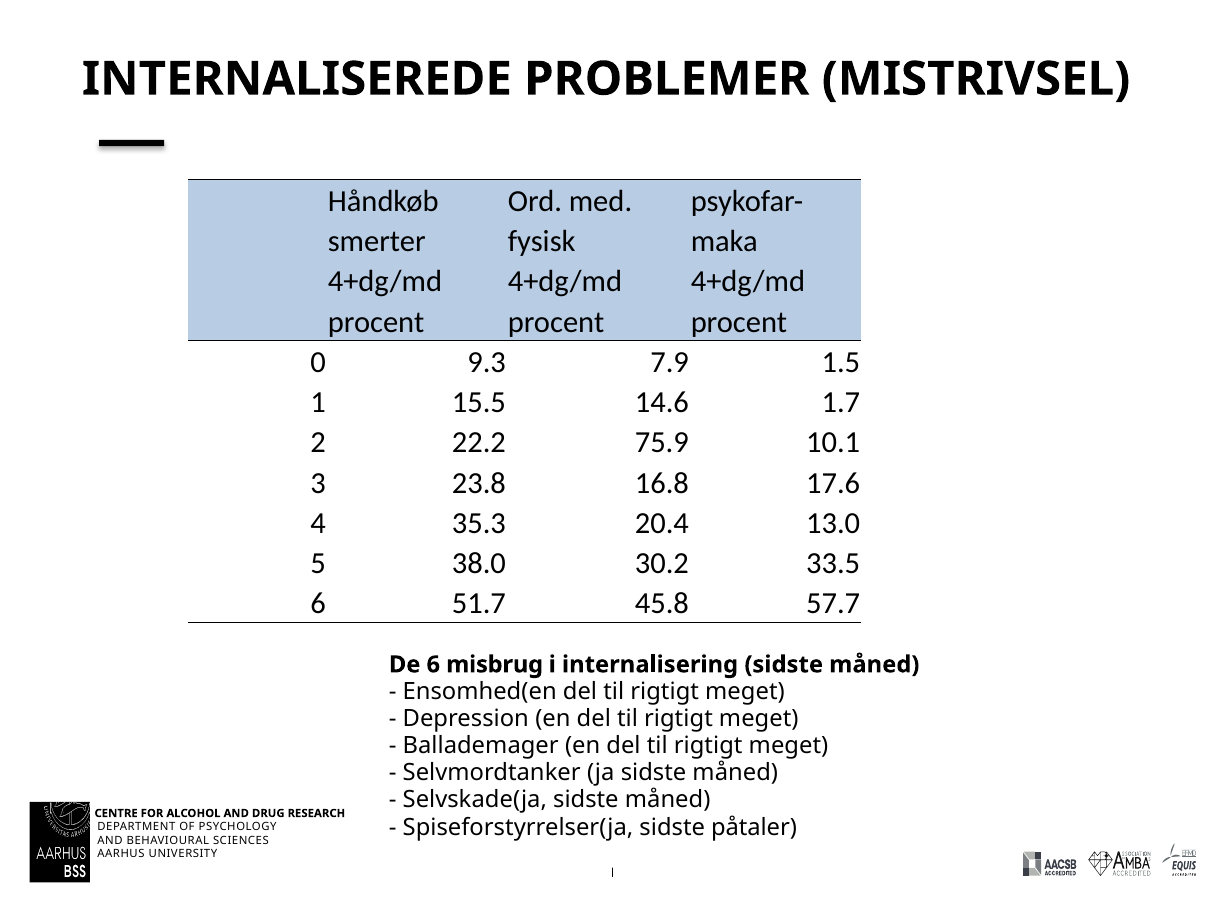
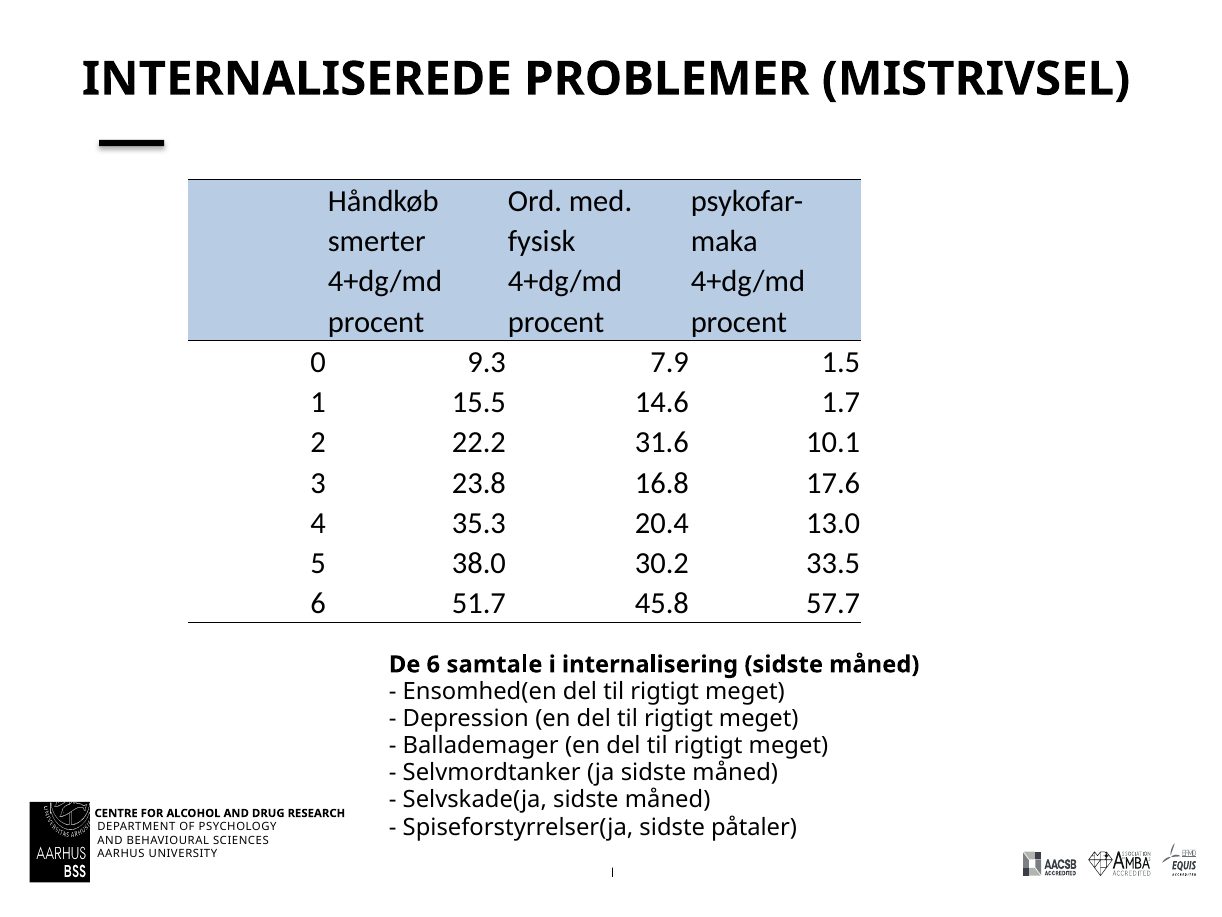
75.9: 75.9 -> 31.6 (662, 442)
misbrug: misbrug -> samtale (494, 664)
